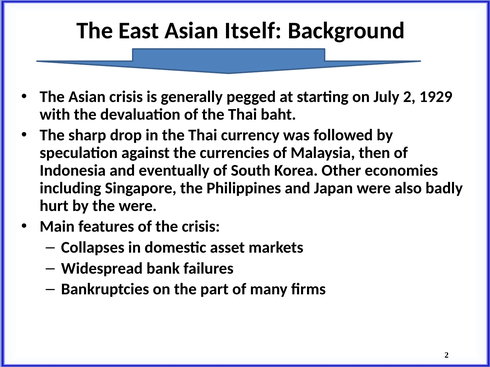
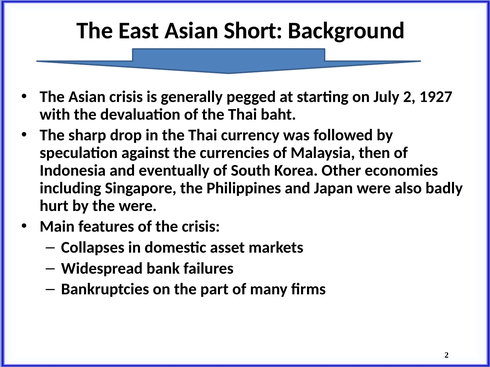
Itself: Itself -> Short (253, 31)
1929: 1929 -> 1927 (436, 97)
